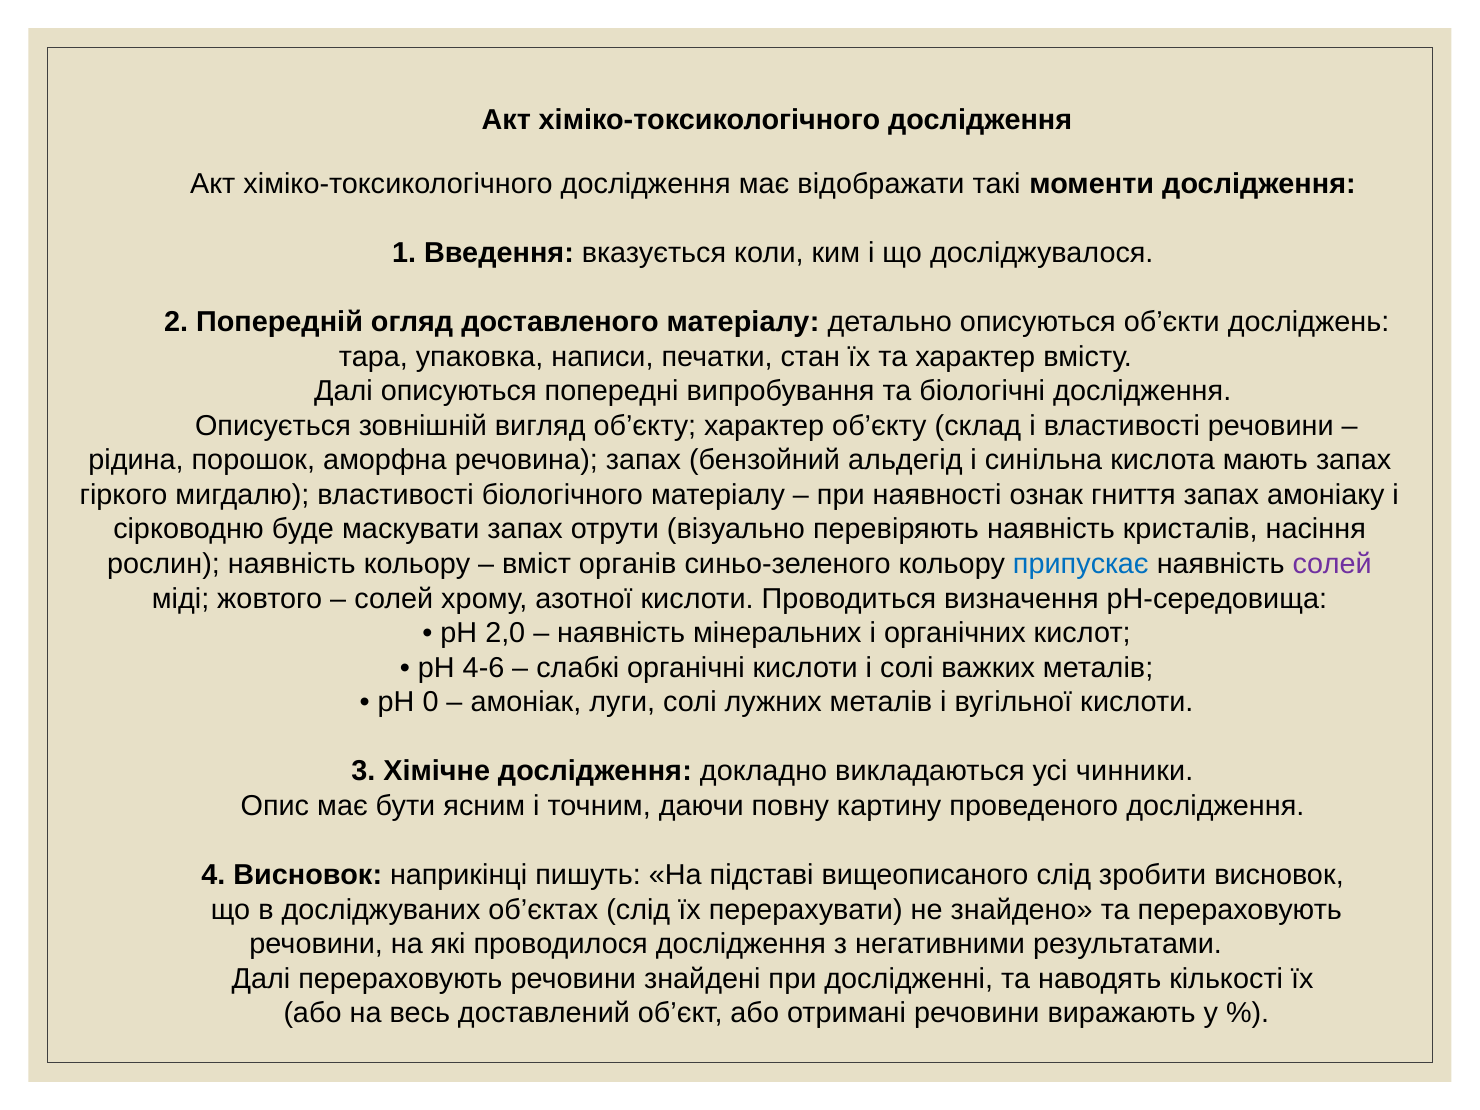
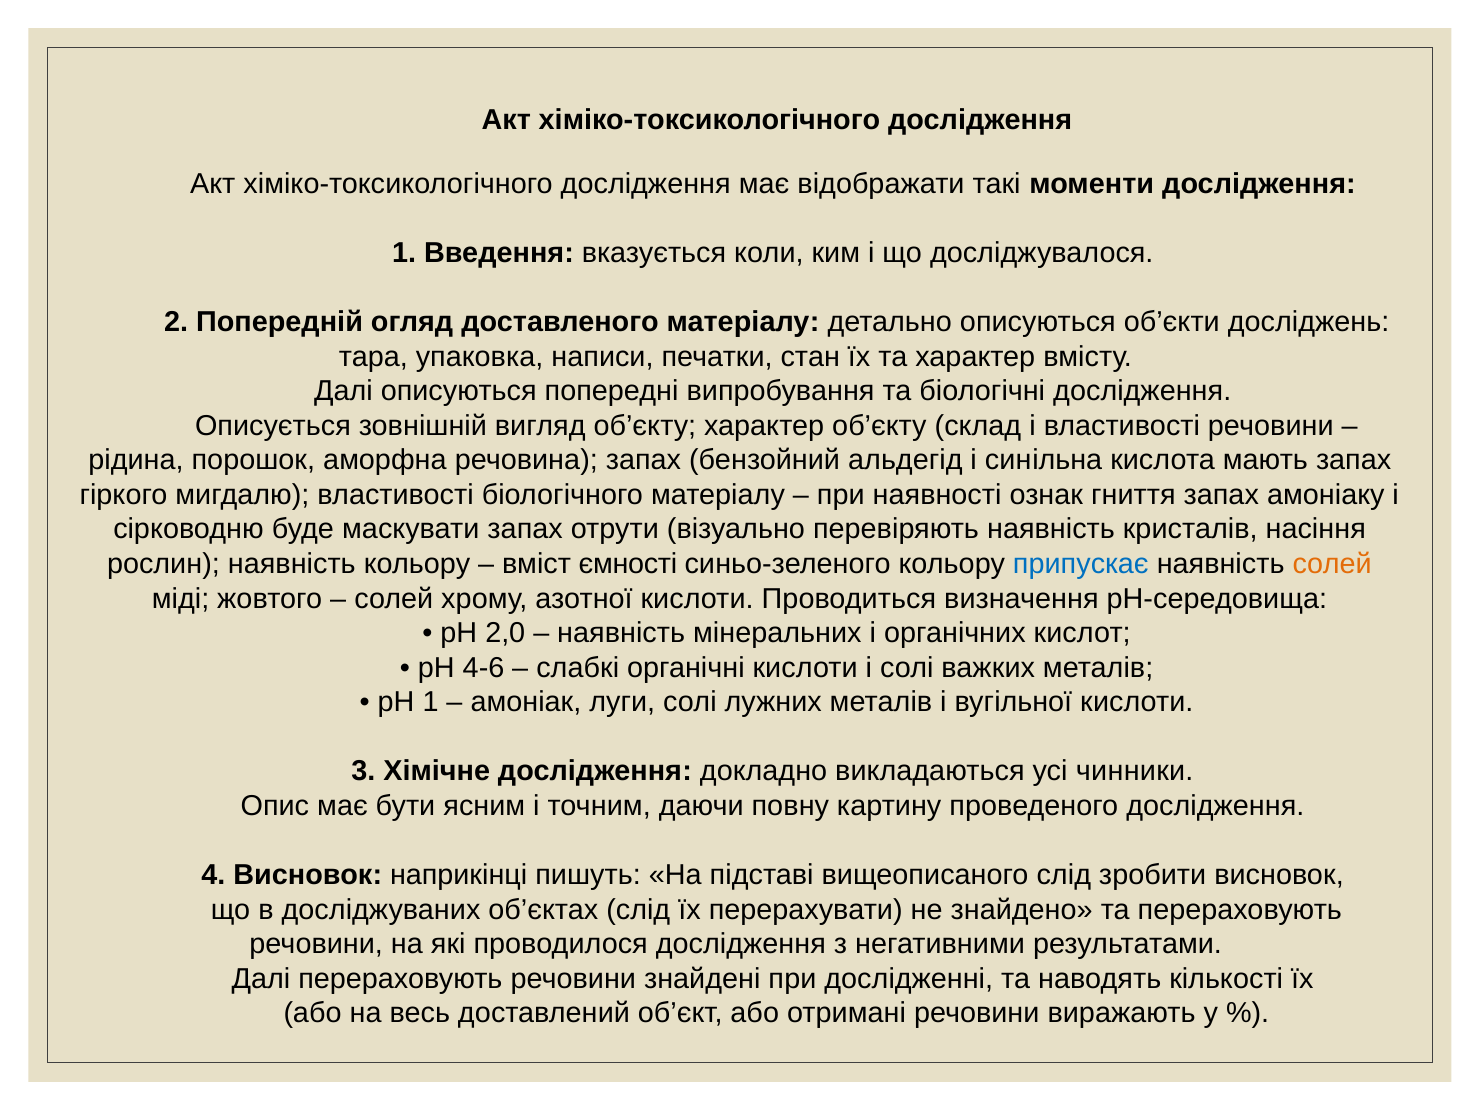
органів: органів -> ємності (628, 564)
солей colour: purple -> orange (1332, 564)
рН 0: 0 -> 1 (431, 702)
